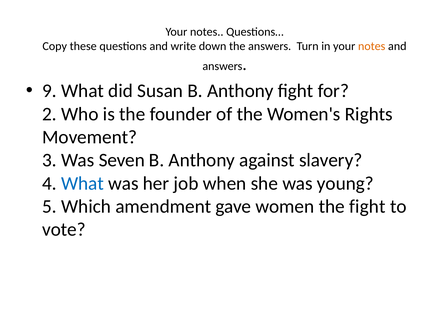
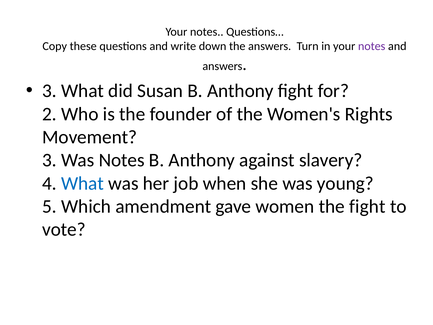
notes colour: orange -> purple (372, 46)
9: 9 -> 3 (50, 91)
Was Seven: Seven -> Notes (122, 160)
